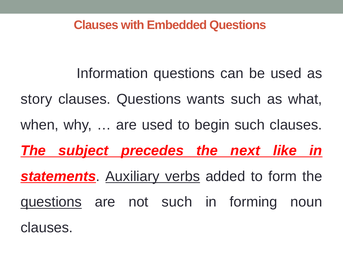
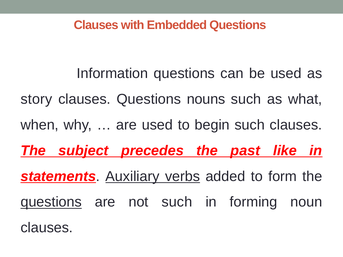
wants: wants -> nouns (206, 99)
next: next -> past (245, 151)
